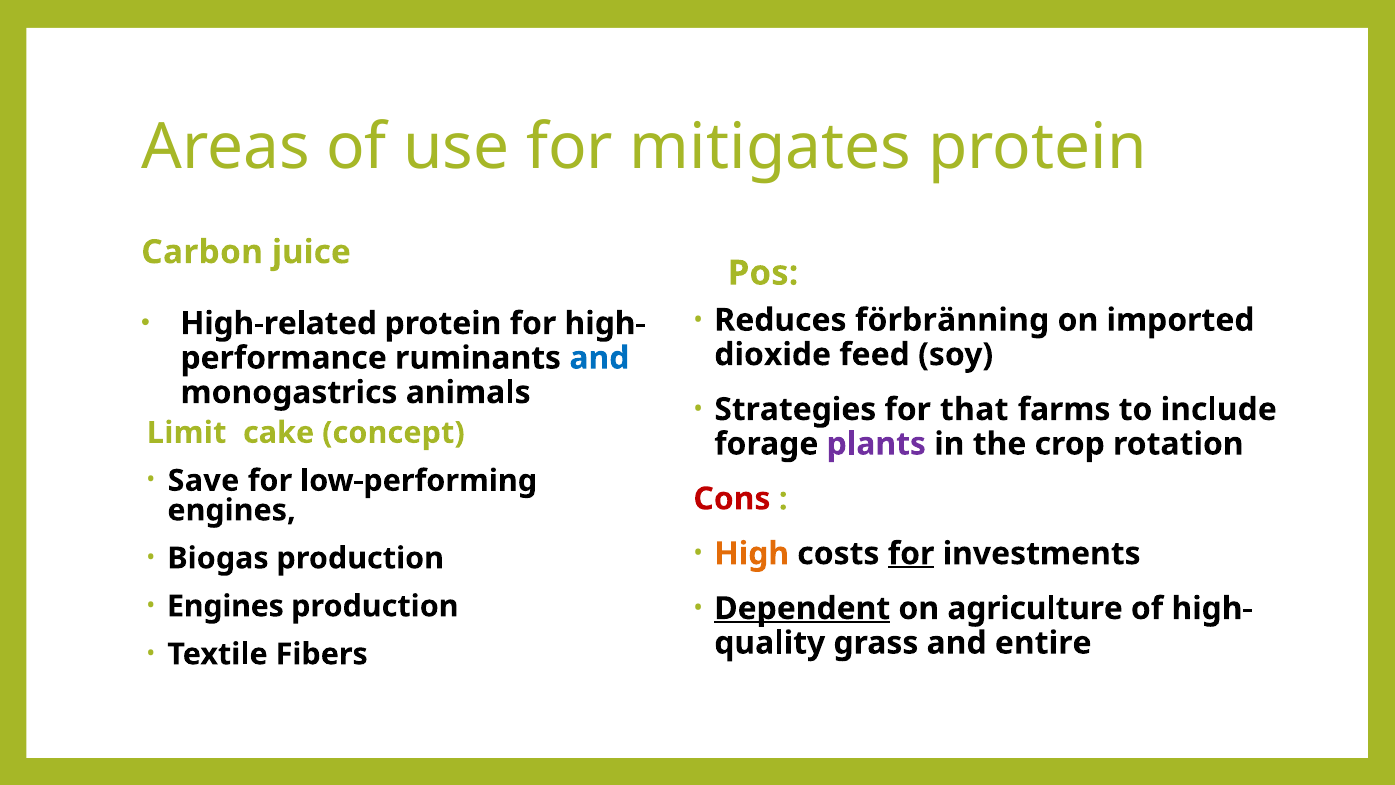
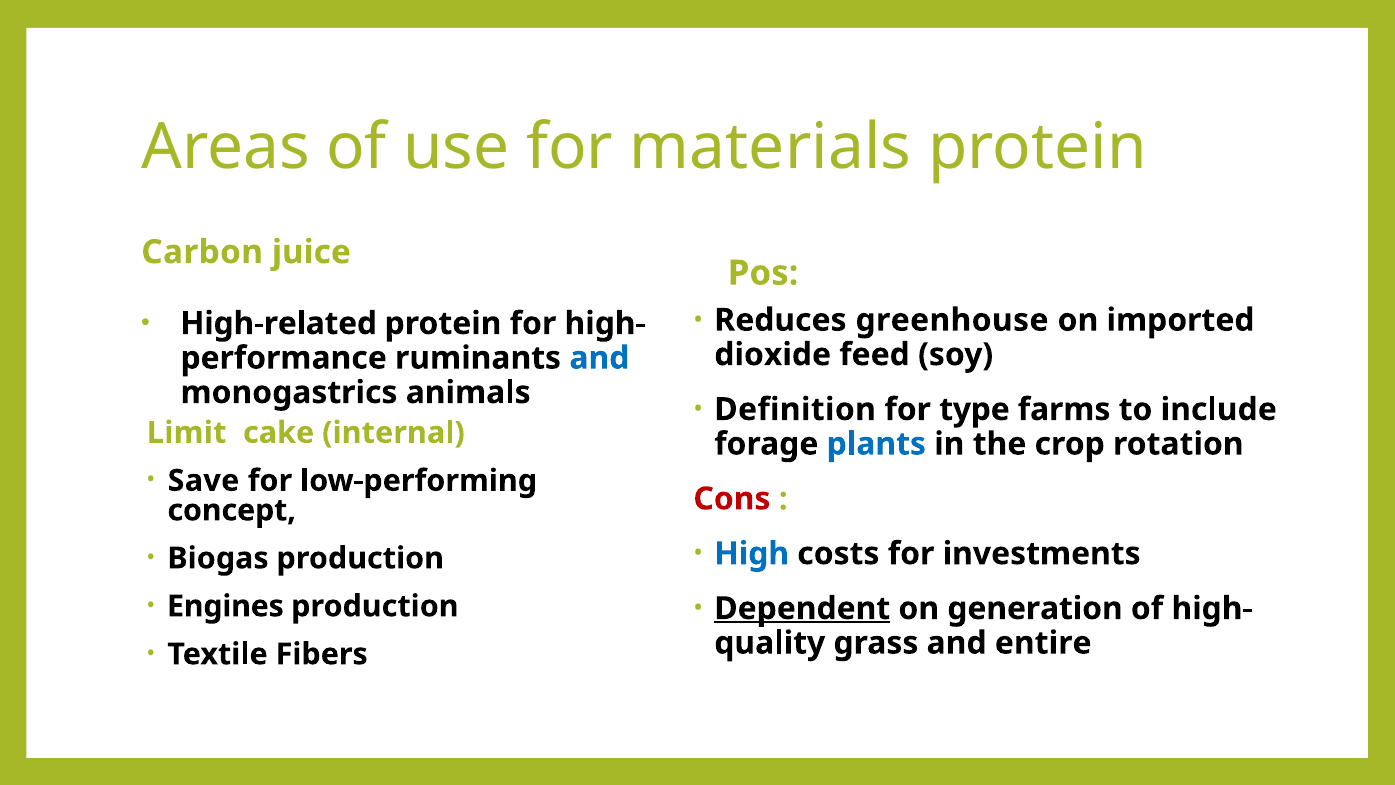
mitigates: mitigates -> materials (771, 147)
förbränning: förbränning -> greenhouse (952, 320)
Strategies: Strategies -> Definition (795, 409)
that: that -> type (974, 409)
concept: concept -> internal (393, 433)
plants colour: purple -> blue (876, 444)
engines: engines -> concept (232, 510)
High colour: orange -> blue (752, 553)
for underline: present -> none (911, 553)
agriculture: agriculture -> generation (1035, 608)
